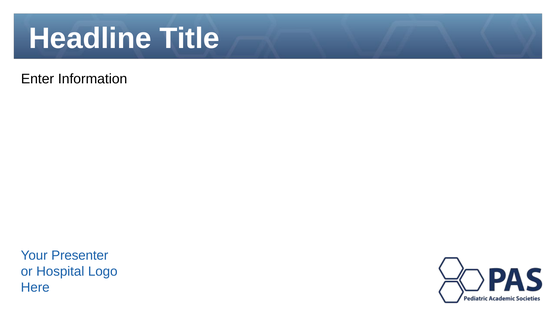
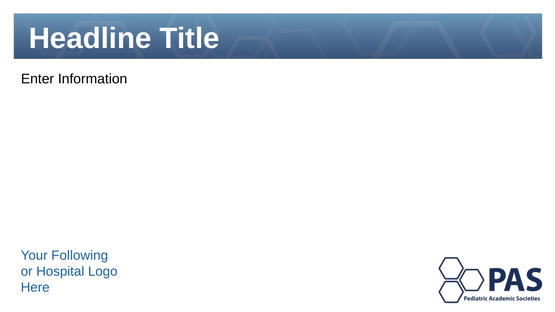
Presenter: Presenter -> Following (80, 256)
